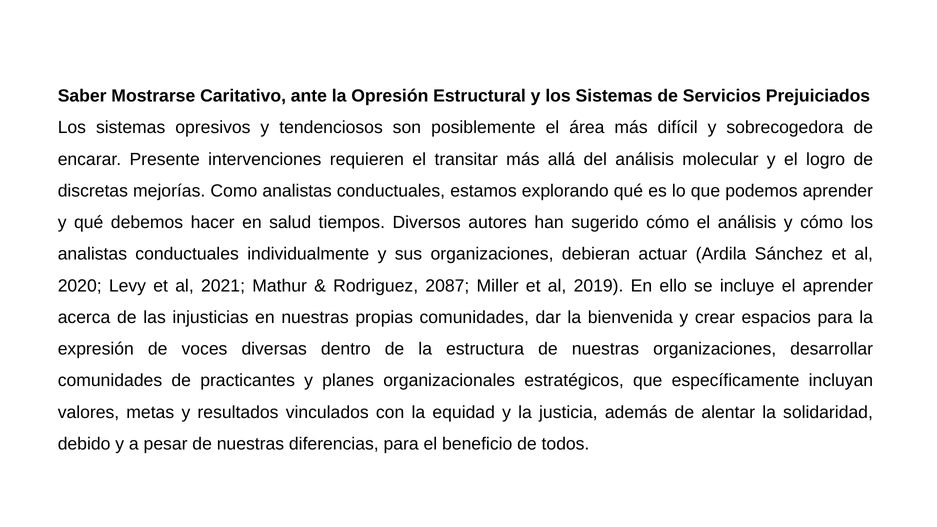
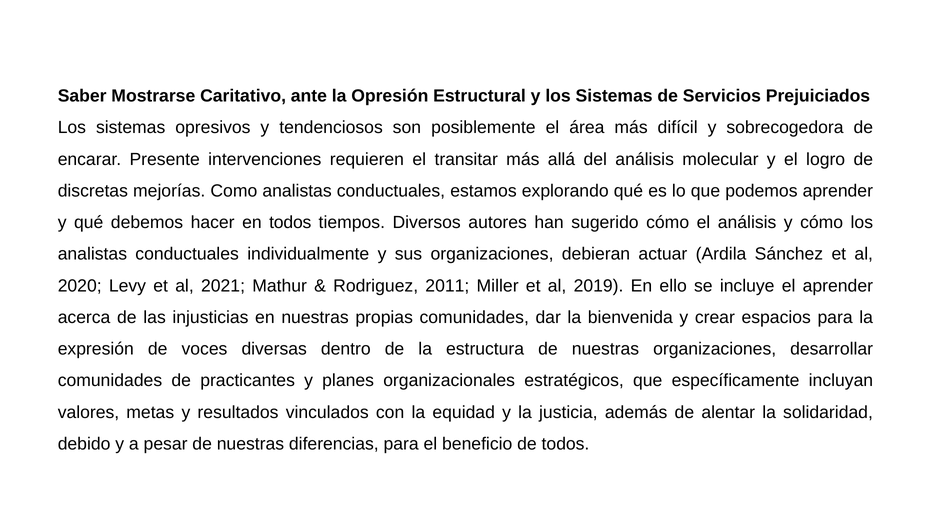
en salud: salud -> todos (290, 223)
2087: 2087 -> 2011 (447, 286)
